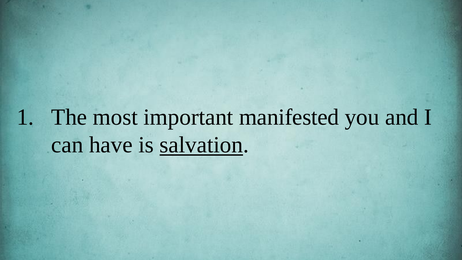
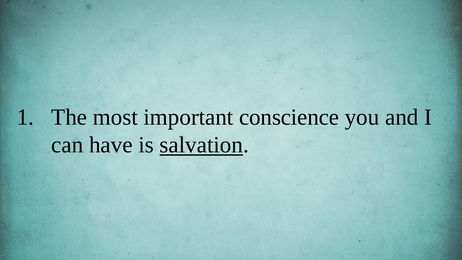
manifested: manifested -> conscience (289, 117)
